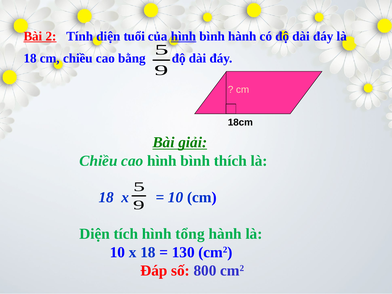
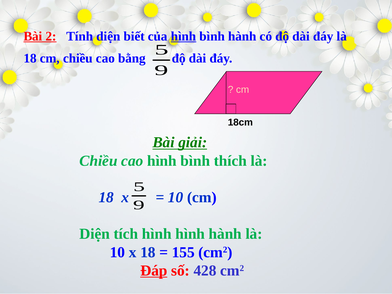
tuổi: tuổi -> biết (134, 36)
hình tổng: tổng -> hình (190, 234)
130: 130 -> 155 (183, 252)
Đáp underline: none -> present (154, 271)
800: 800 -> 428 (205, 271)
